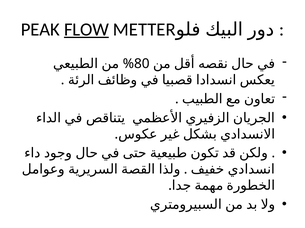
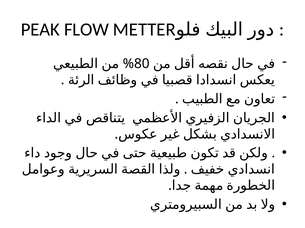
FLOW underline: present -> none (86, 30)
